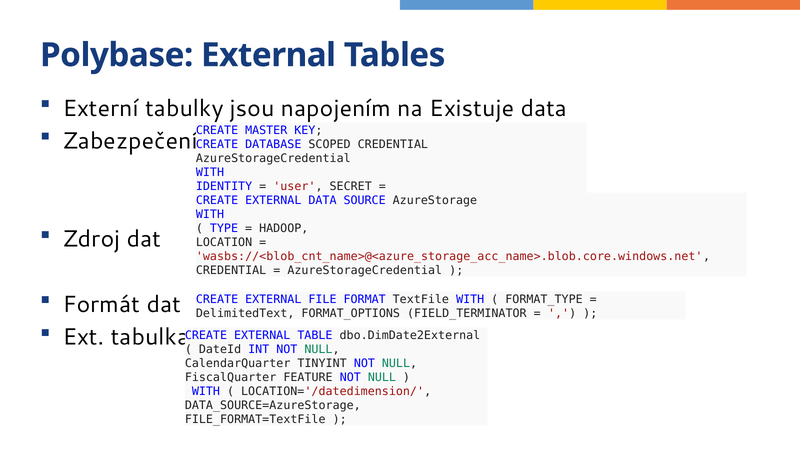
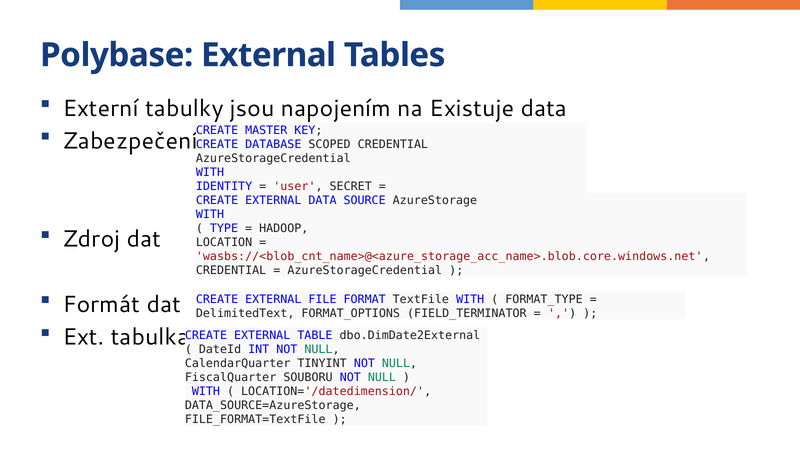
FEATURE: FEATURE -> SOUBORU (308, 377)
